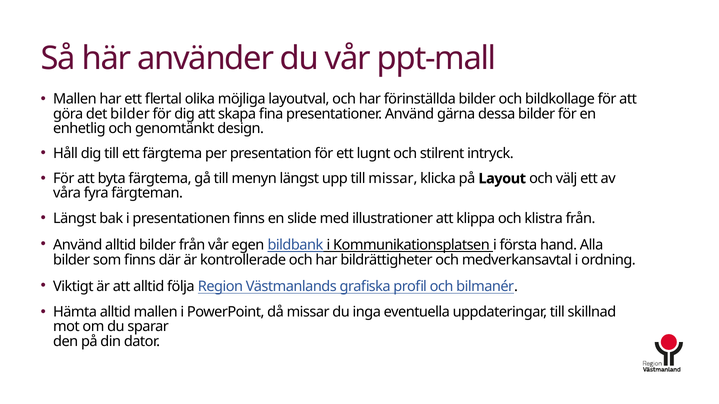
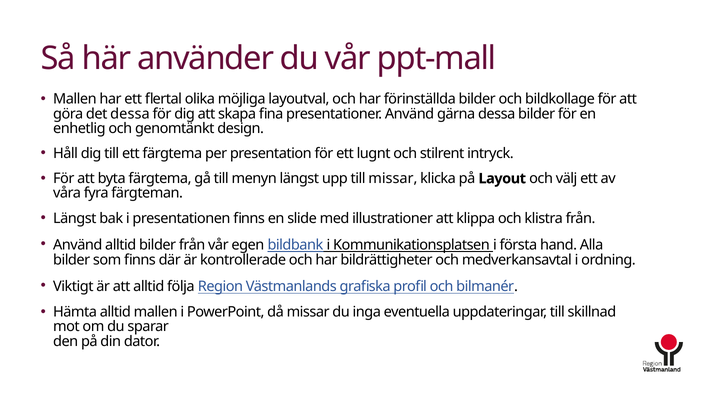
det bilder: bilder -> dessa (130, 114)
